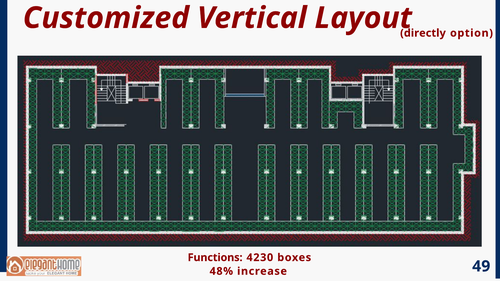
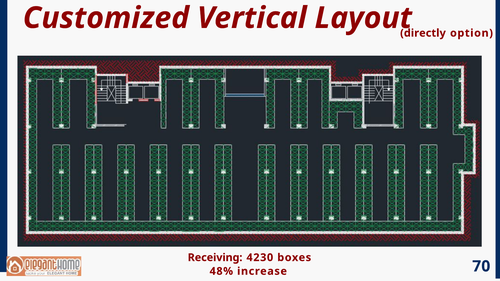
Functions: Functions -> Receiving (215, 258)
49: 49 -> 70 (481, 267)
